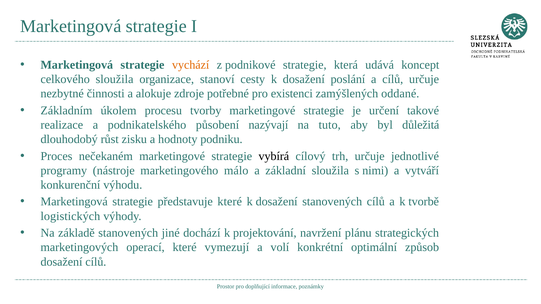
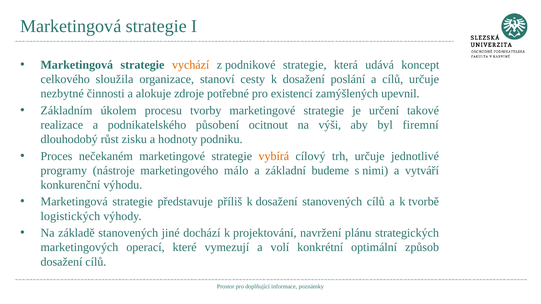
oddané: oddané -> upevnil (400, 94)
nazývají: nazývají -> ocitnout (268, 125)
tuto: tuto -> výši (330, 125)
důležitá: důležitá -> firemní (421, 125)
vybírá colour: black -> orange (274, 156)
základní sloužila: sloužila -> budeme (330, 171)
představuje které: které -> příliš (230, 202)
